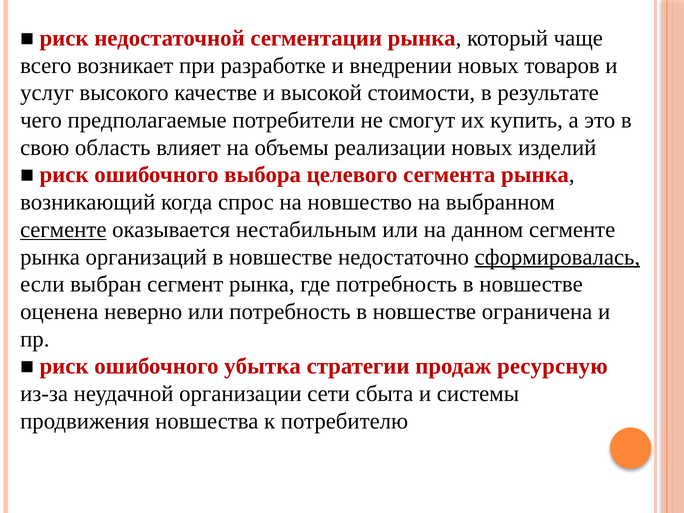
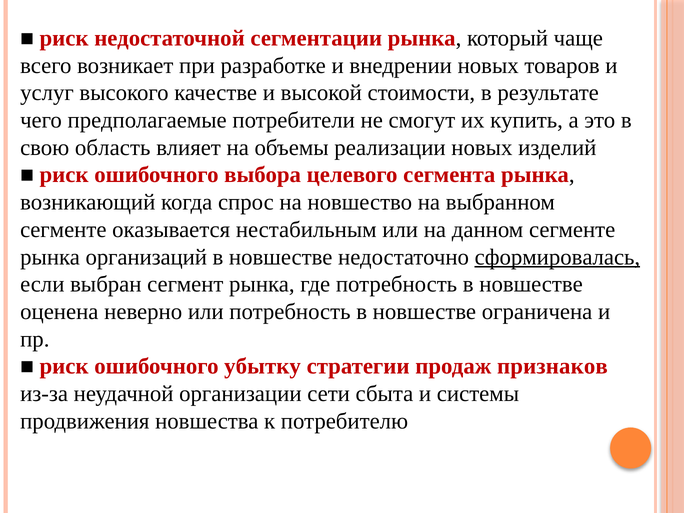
сегменте underline: present -> none (63, 230)
убытка: убытка -> убытку (263, 366)
ресурсную: ресурсную -> признаков (552, 366)
